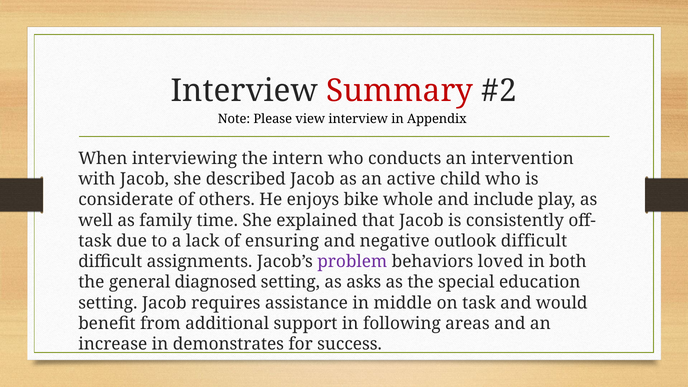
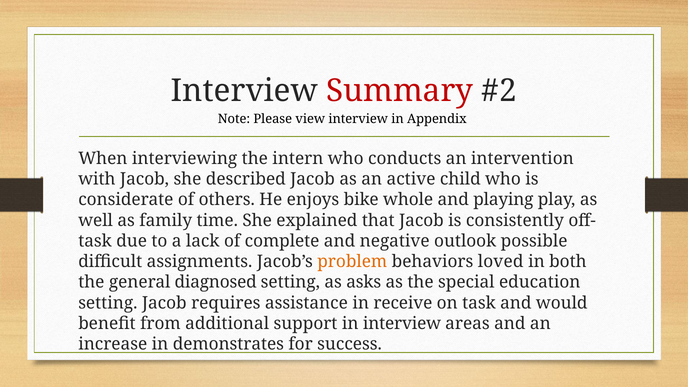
include: include -> playing (503, 200)
ensuring: ensuring -> complete (282, 241)
outlook difficult: difficult -> possible (534, 241)
problem colour: purple -> orange (352, 262)
middle: middle -> receive (403, 303)
in following: following -> interview (402, 324)
